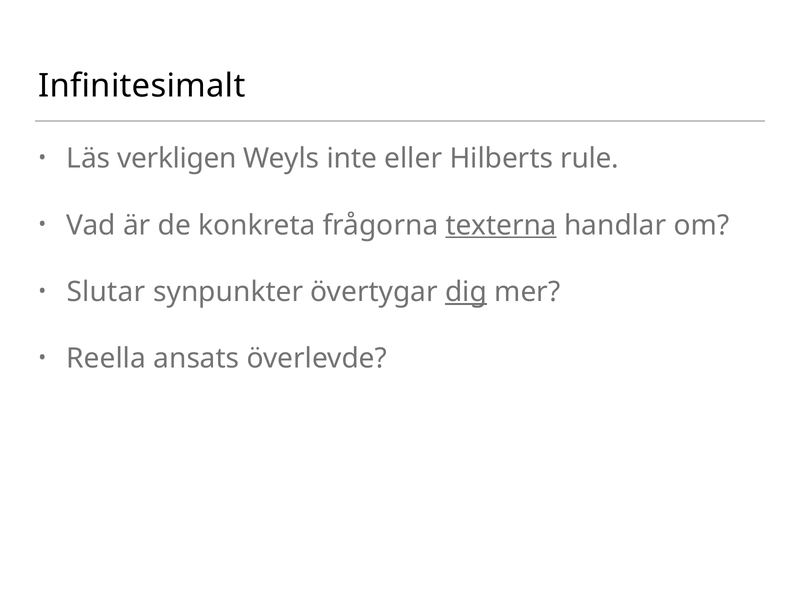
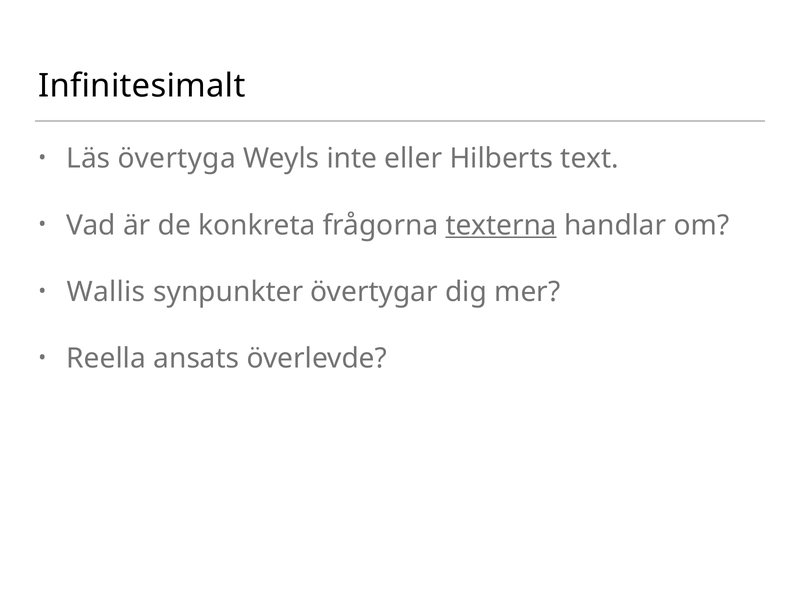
verkligen: verkligen -> övertyga (177, 159)
rule: rule -> text (590, 159)
Slutar: Slutar -> Wallis (106, 292)
dig underline: present -> none (466, 292)
